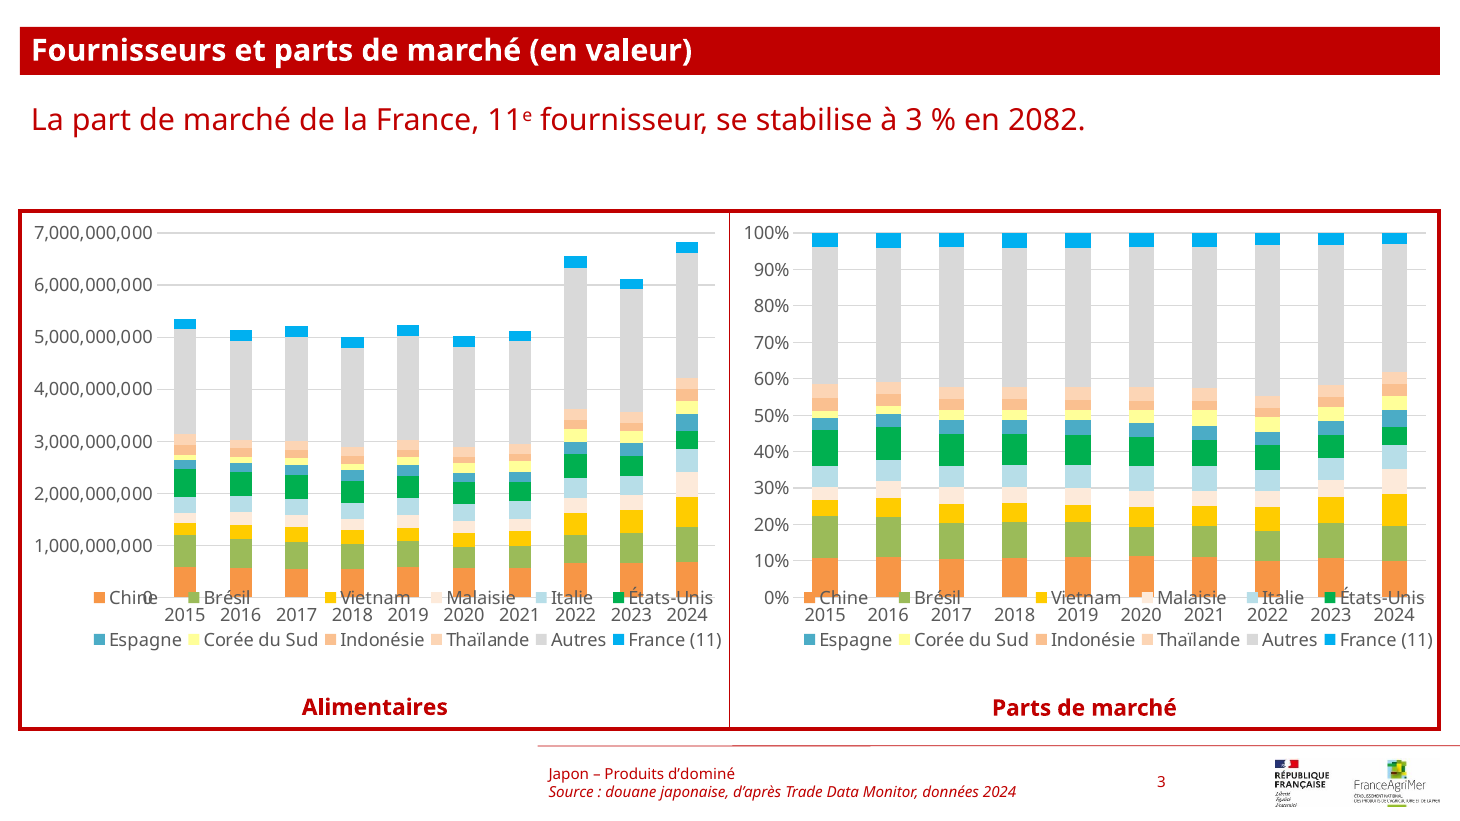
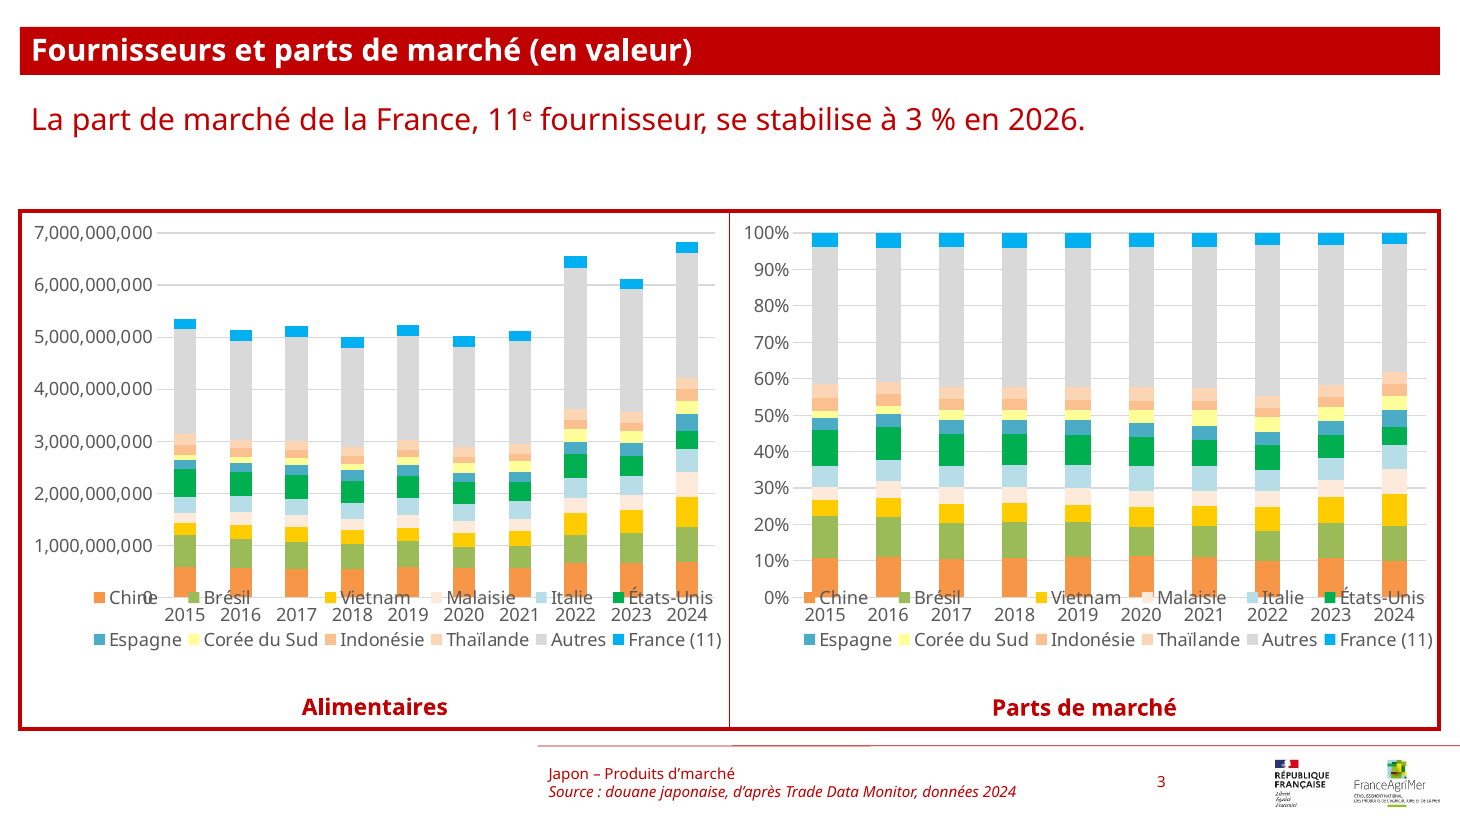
2082: 2082 -> 2026 (1047, 121)
d’dominé: d’dominé -> d’marché (702, 774)
